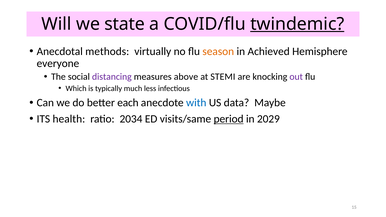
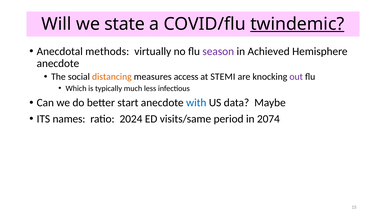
season colour: orange -> purple (218, 51)
everyone: everyone -> anecdote (58, 64)
distancing colour: purple -> orange (112, 77)
above: above -> access (186, 77)
each: each -> start (128, 103)
health: health -> names (69, 119)
2034: 2034 -> 2024 (131, 119)
period underline: present -> none (229, 119)
2029: 2029 -> 2074 (268, 119)
